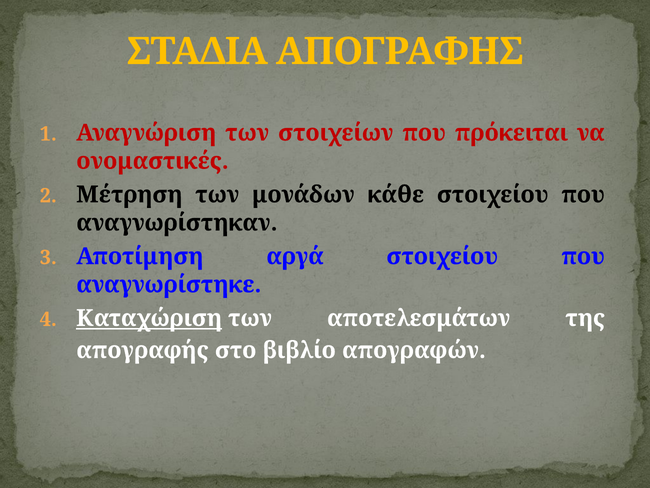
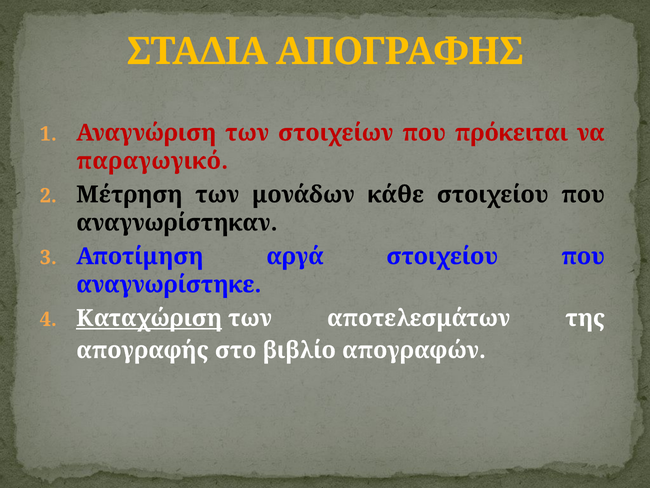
ονομαστικές: ονομαστικές -> παραγωγικό (152, 161)
